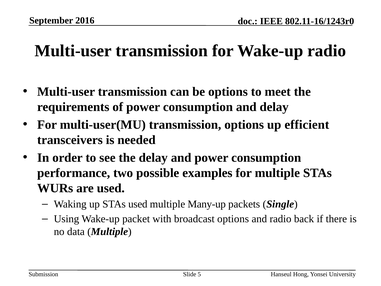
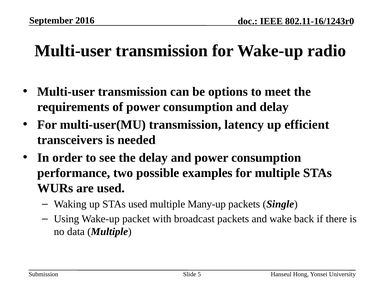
transmission options: options -> latency (244, 125)
broadcast options: options -> packets (233, 219)
and radio: radio -> wake (281, 219)
